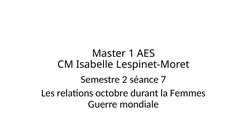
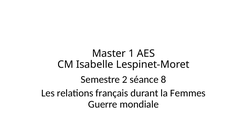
7: 7 -> 8 (164, 79)
octobre: octobre -> français (112, 93)
